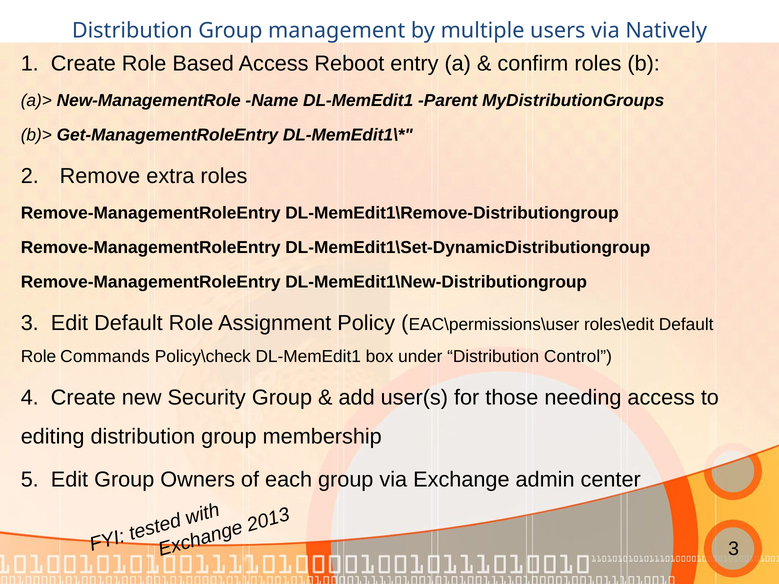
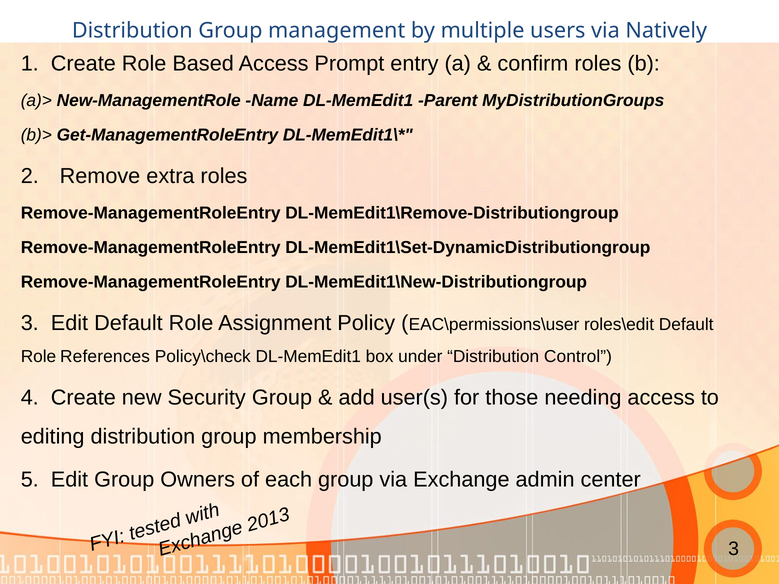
Reboot: Reboot -> Prompt (349, 64)
Commands: Commands -> References (105, 357)
